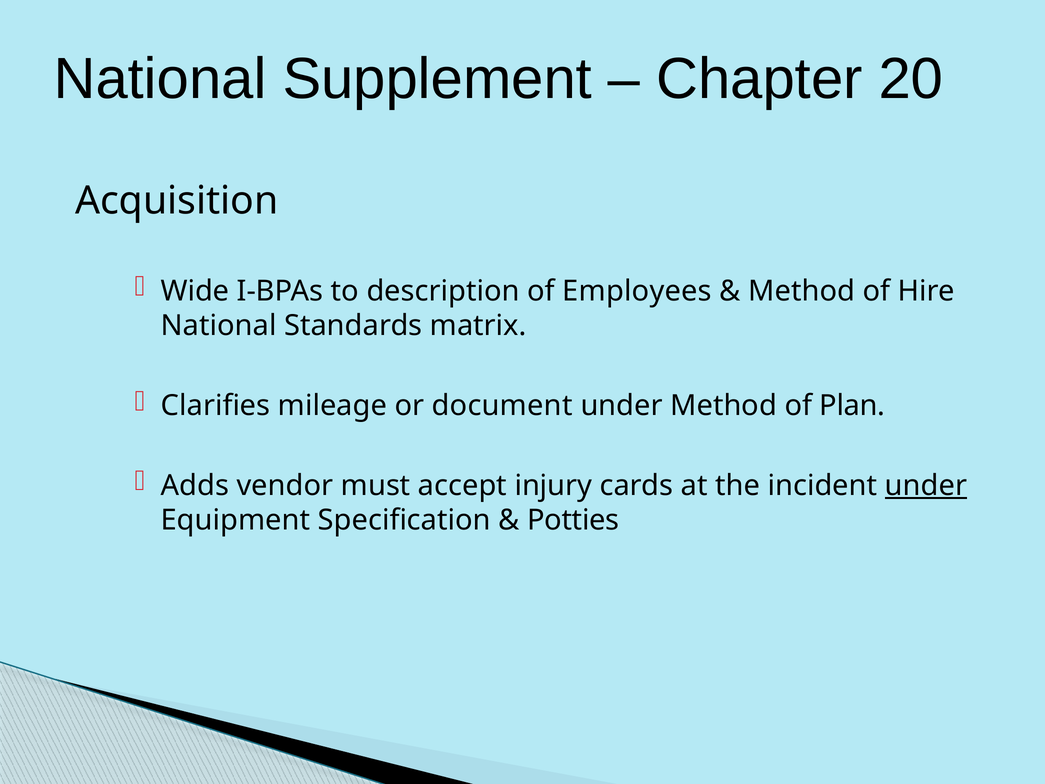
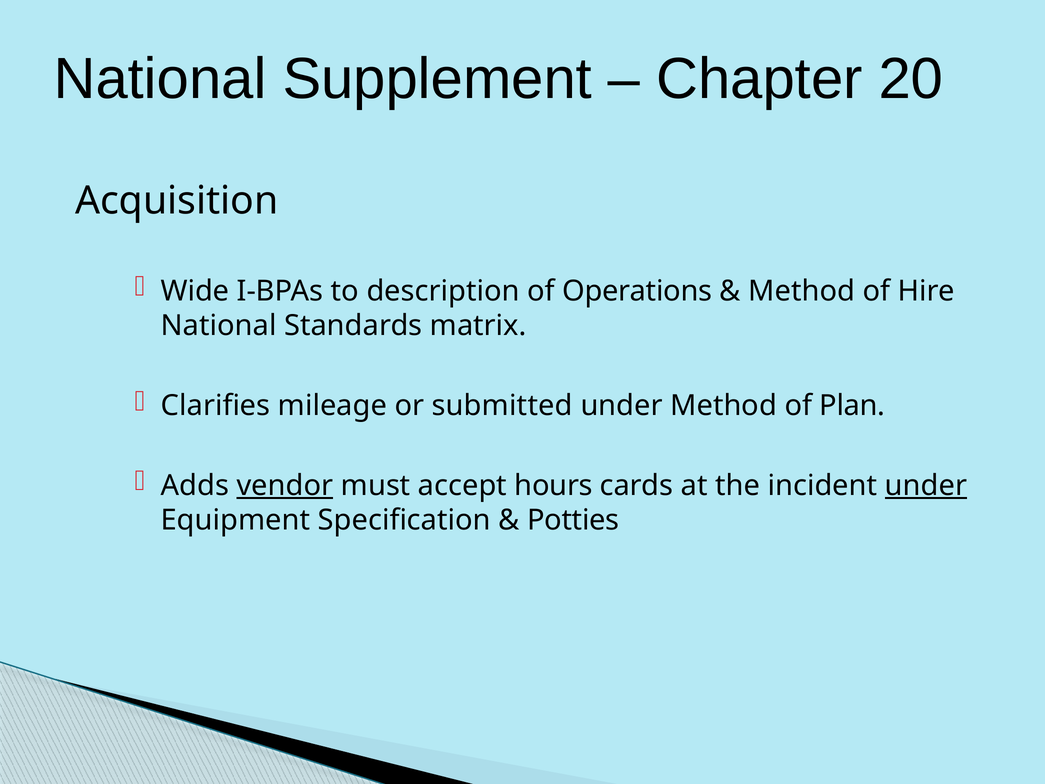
Employees: Employees -> Operations (637, 291)
document: document -> submitted (502, 405)
vendor underline: none -> present (285, 485)
injury: injury -> hours (554, 485)
